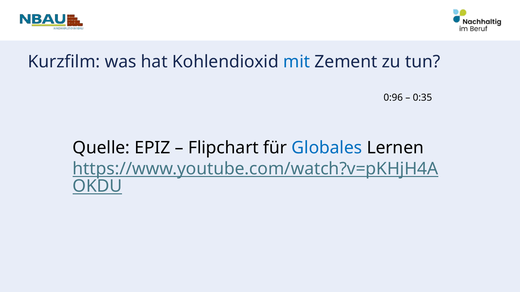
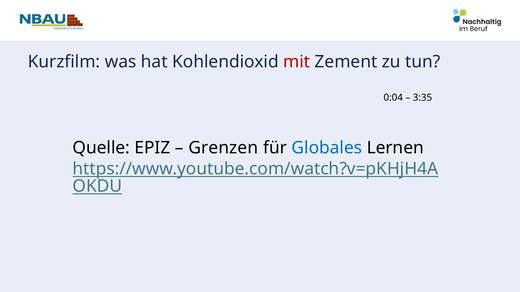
mit colour: blue -> red (297, 62)
0:96: 0:96 -> 0:04 (393, 98)
0:35: 0:35 -> 3:35 (422, 98)
Flipchart: Flipchart -> Grenzen (223, 148)
